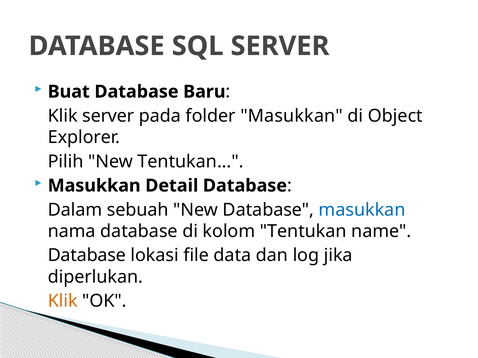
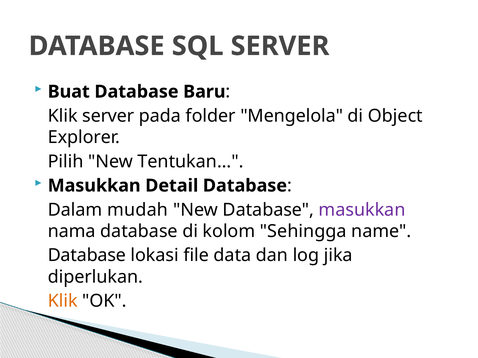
folder Masukkan: Masukkan -> Mengelola (292, 116)
sebuah: sebuah -> mudah (138, 210)
masukkan colour: blue -> purple (362, 210)
kolom Tentukan: Tentukan -> Sehingga (303, 232)
